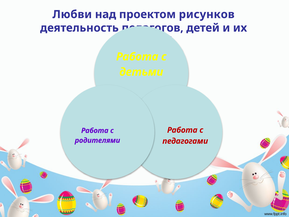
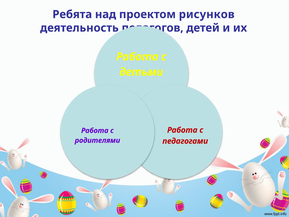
Любви: Любви -> Ребята (72, 14)
